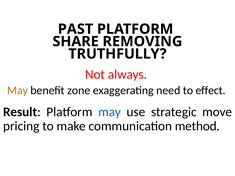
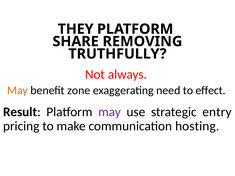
PAST: PAST -> THEY (76, 29)
may colour: blue -> purple (110, 112)
move: move -> entry (217, 112)
method: method -> hosting (197, 126)
